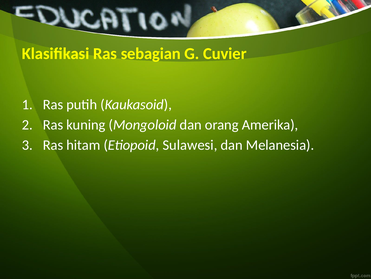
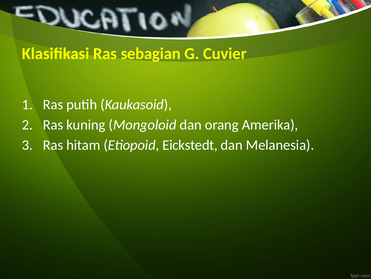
Sulawesi: Sulawesi -> Eickstedt (190, 145)
